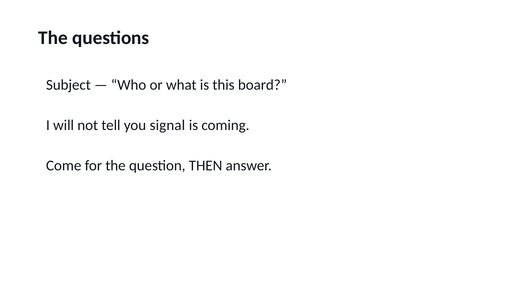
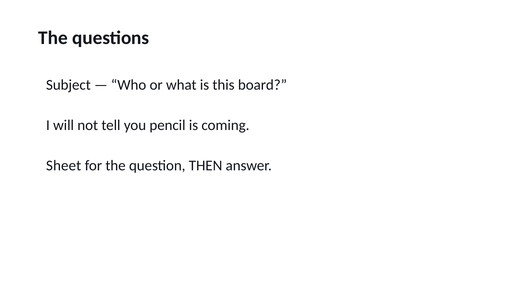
signal: signal -> pencil (168, 125)
Come: Come -> Sheet (64, 165)
